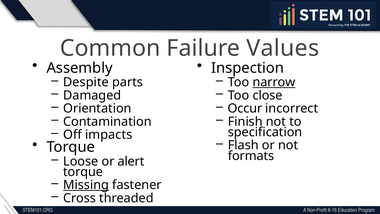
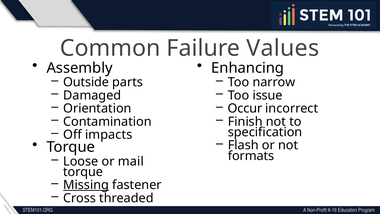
Inspection: Inspection -> Enhancing (248, 68)
Despite: Despite -> Outside (86, 82)
narrow underline: present -> none (274, 82)
close: close -> issue (268, 95)
alert: alert -> mail (131, 161)
